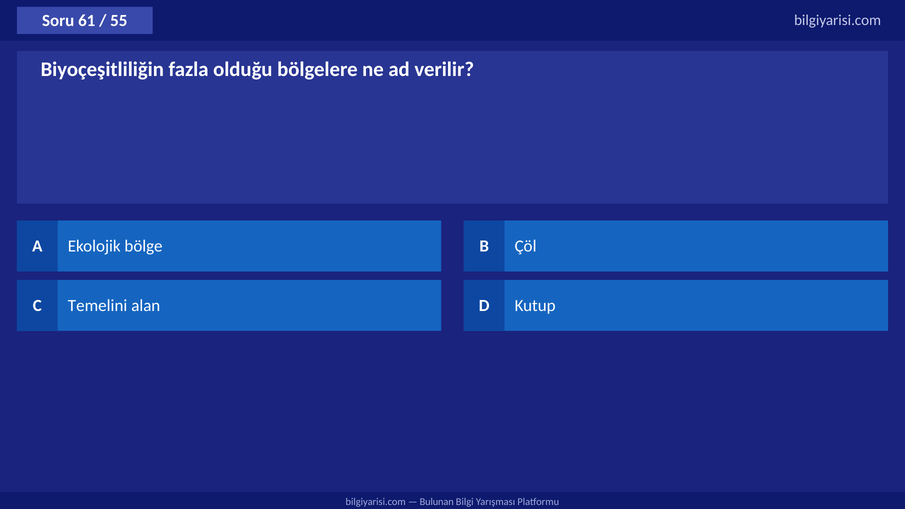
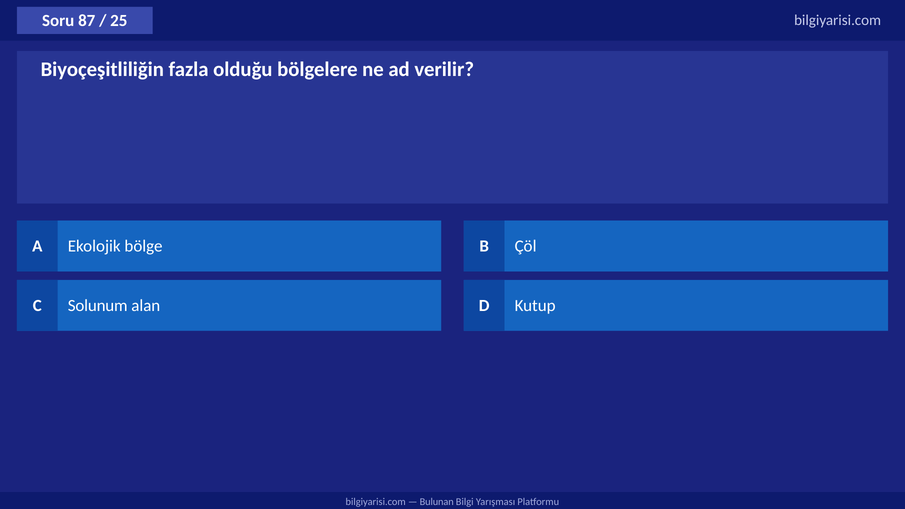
61: 61 -> 87 (87, 21)
55: 55 -> 25 (119, 21)
Temelini: Temelini -> Solunum (98, 306)
